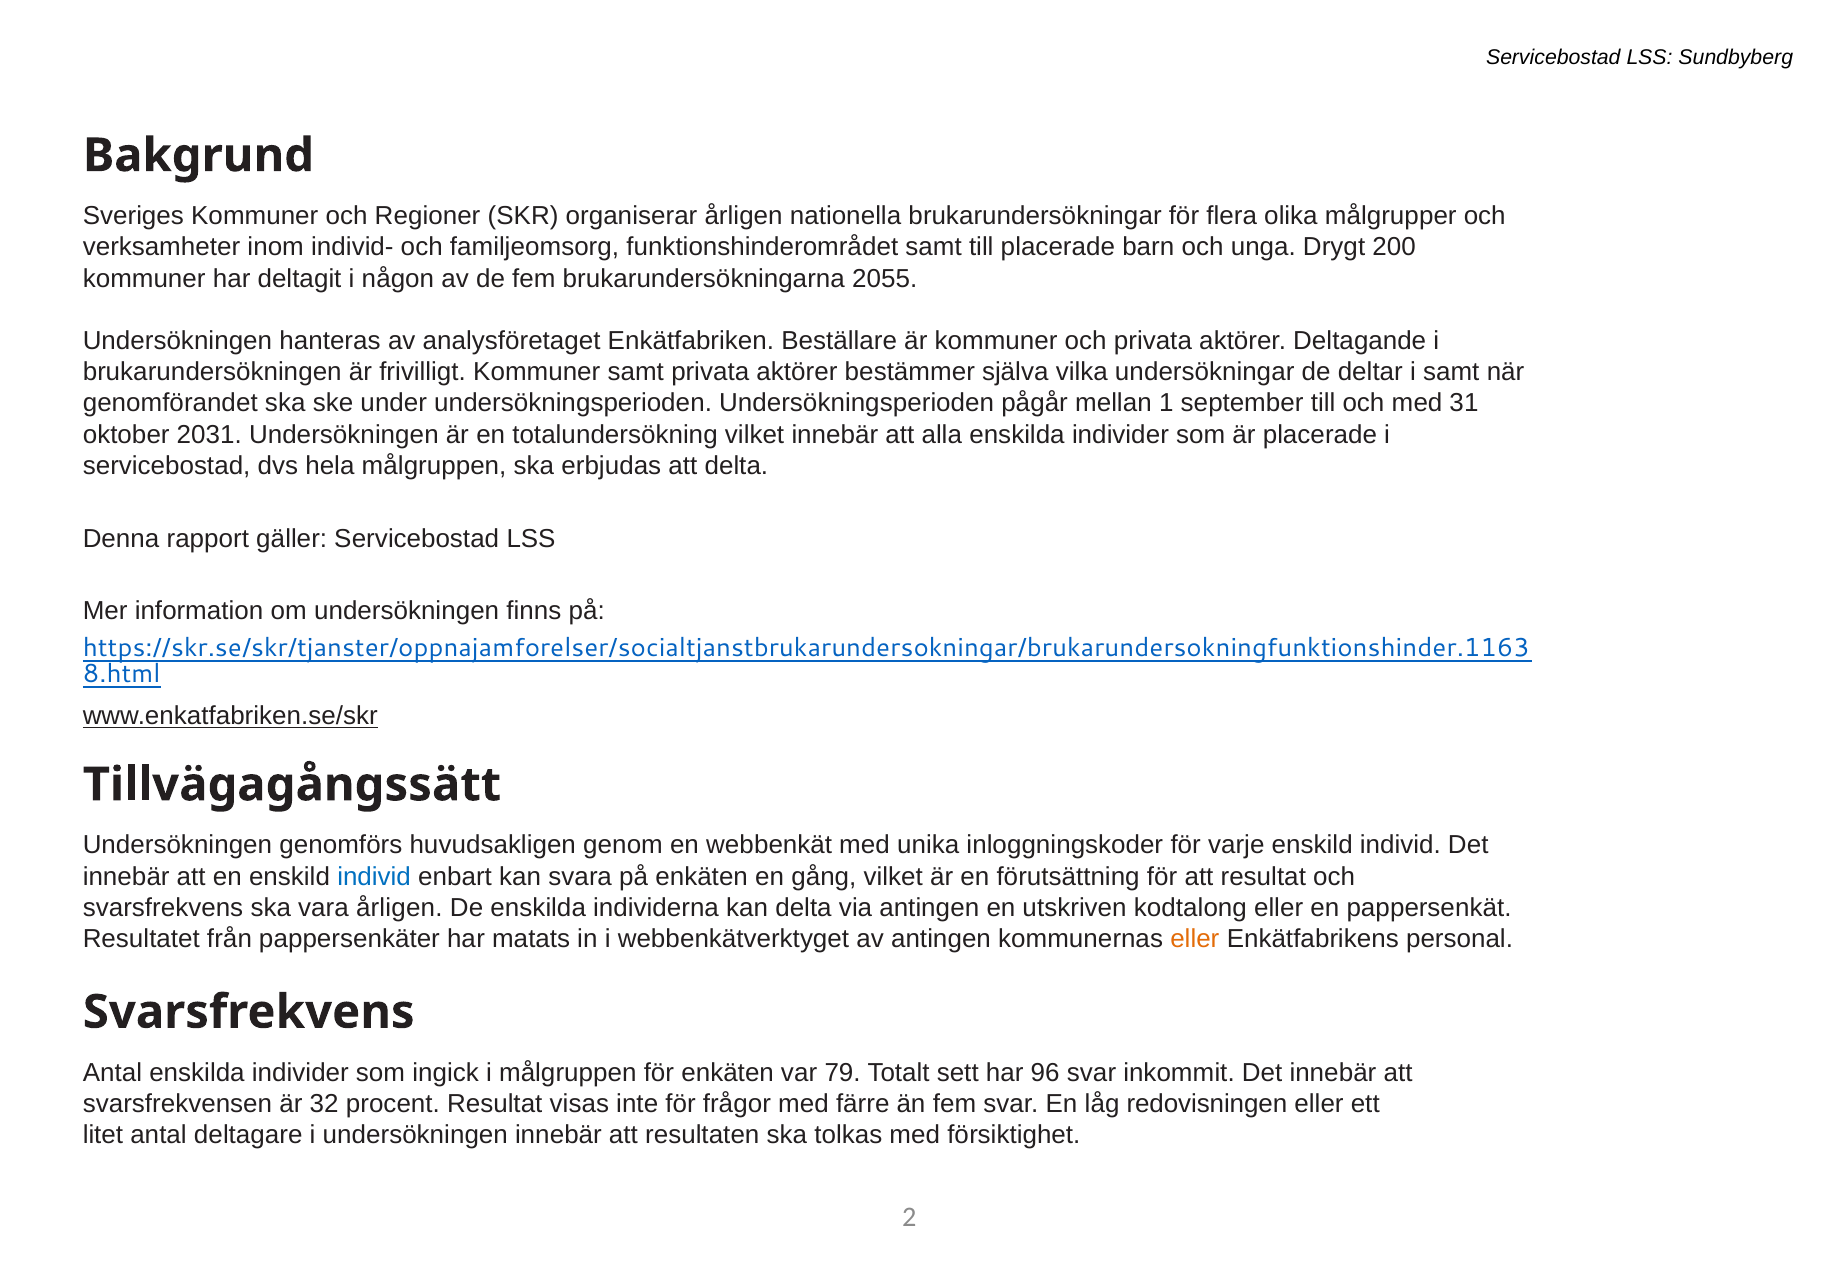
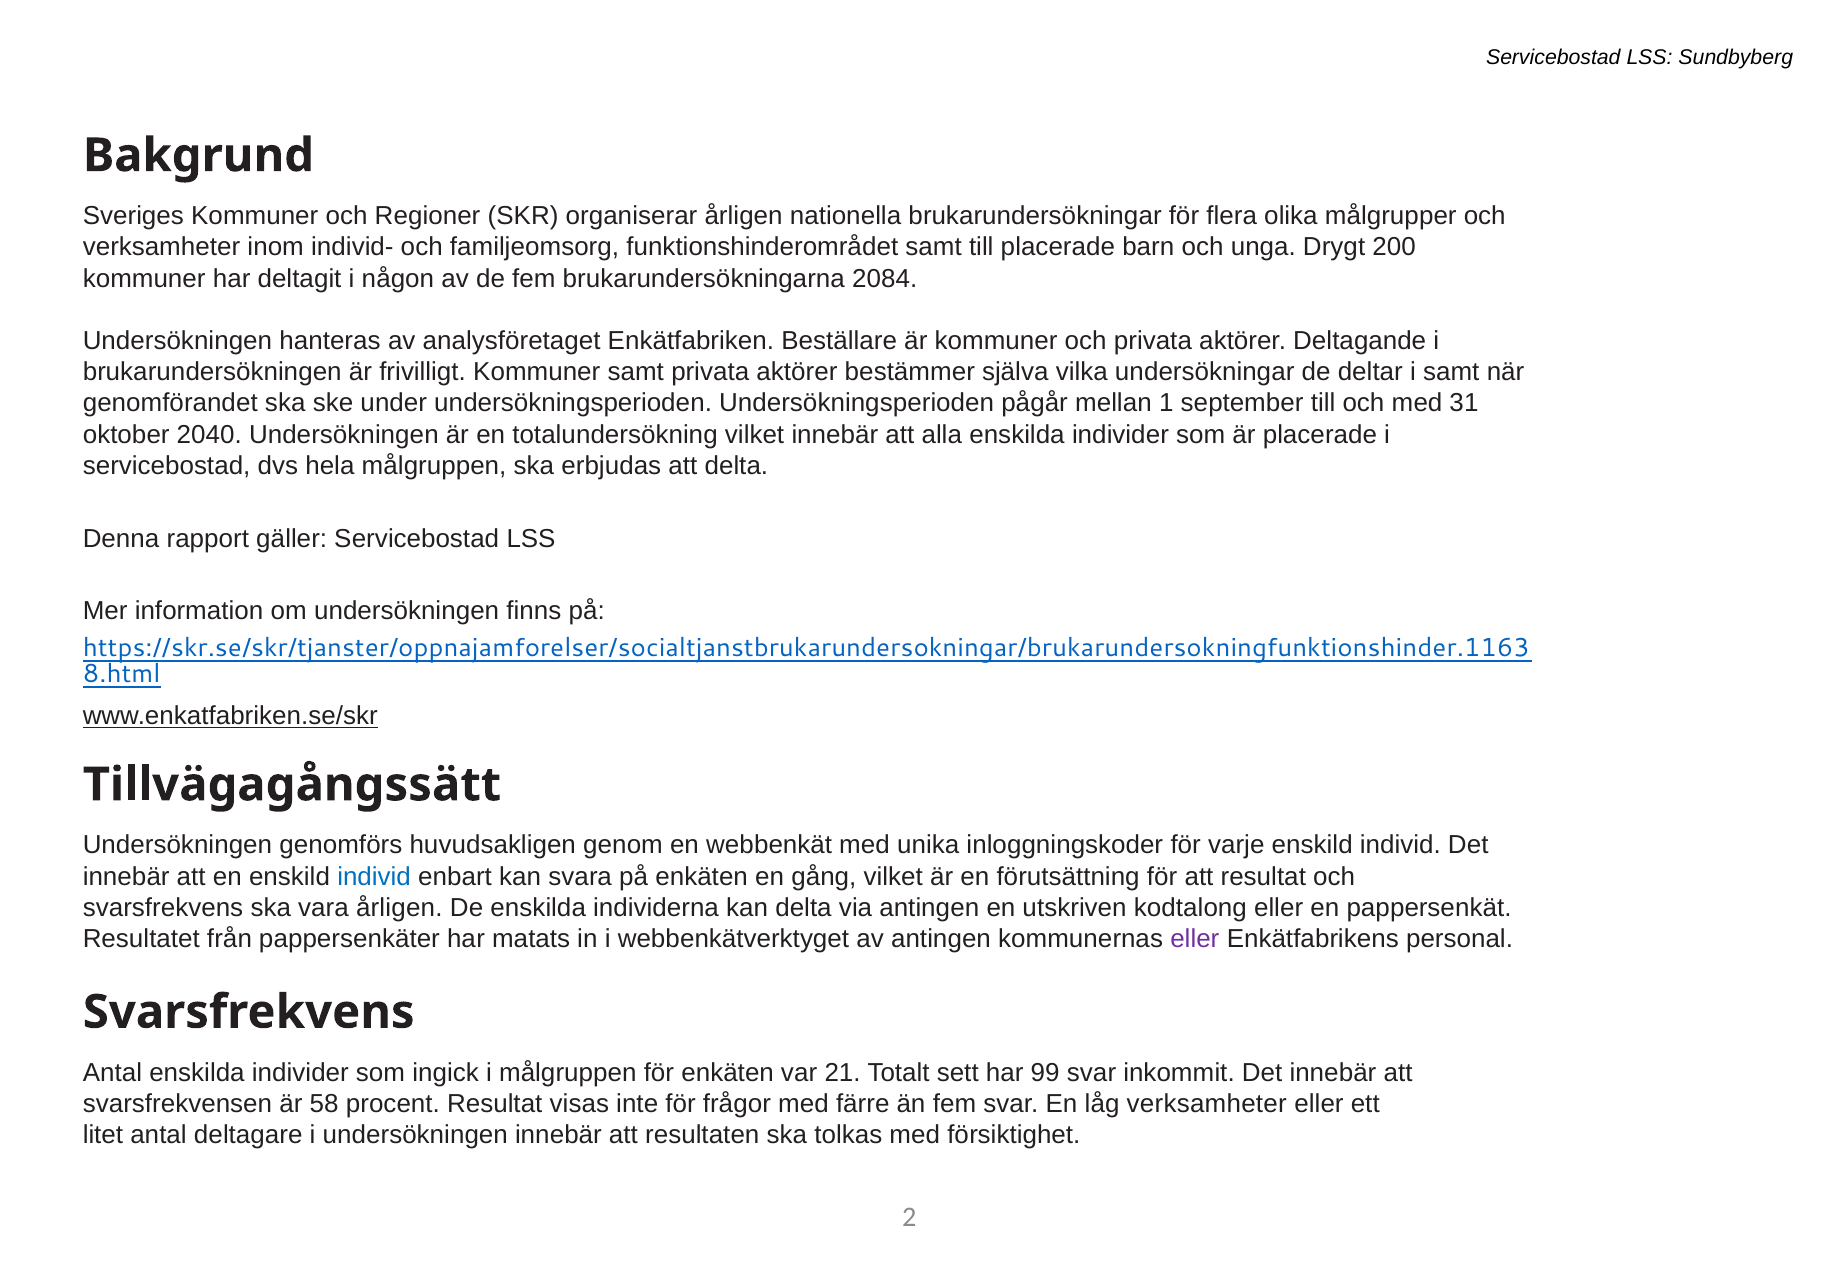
2055: 2055 -> 2084 (885, 278)
2031: 2031 -> 2040 (209, 434)
eller colour: orange -> purple (1195, 939)
79: 79 -> 21 (843, 1072)
96: 96 -> 99 (1045, 1072)
32: 32 -> 58 (324, 1104)
låg redovisningen: redovisningen -> verksamheter (1207, 1104)
